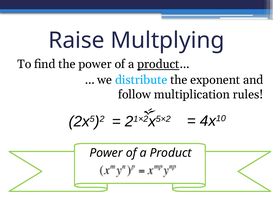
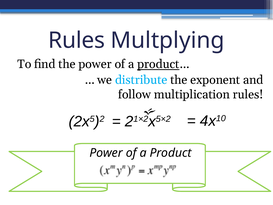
Raise: Raise -> Rules (77, 40)
